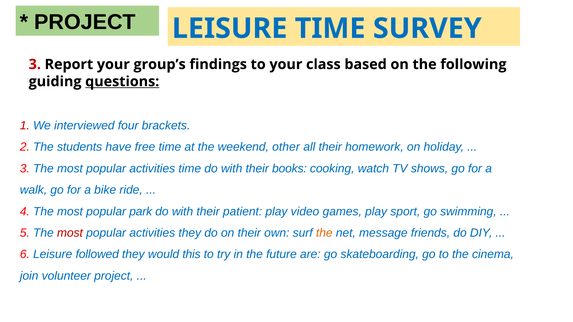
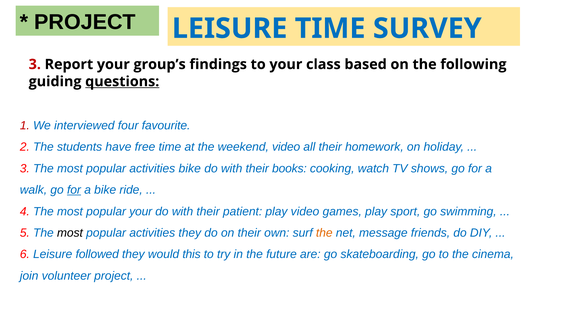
brackets: brackets -> favourite (166, 126)
weekend other: other -> video (286, 147)
activities time: time -> bike (190, 169)
for underline: none -> present (74, 190)
popular park: park -> your (141, 212)
most colour: red -> black (70, 233)
